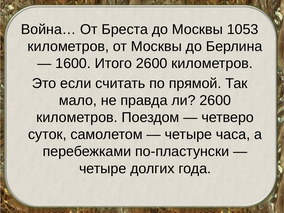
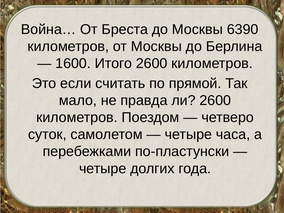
1053: 1053 -> 6390 (243, 29)
